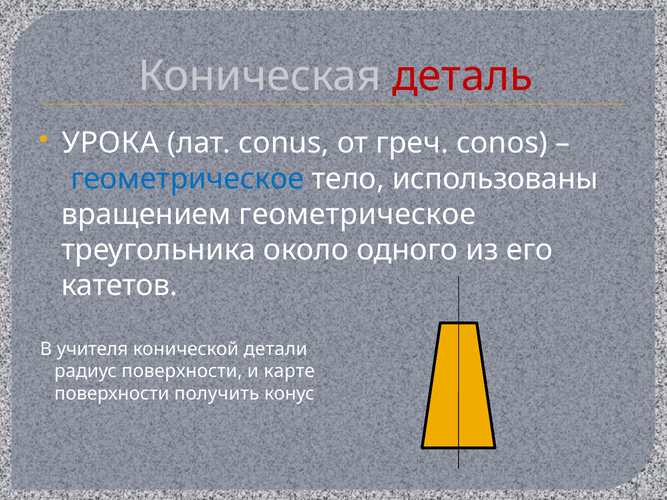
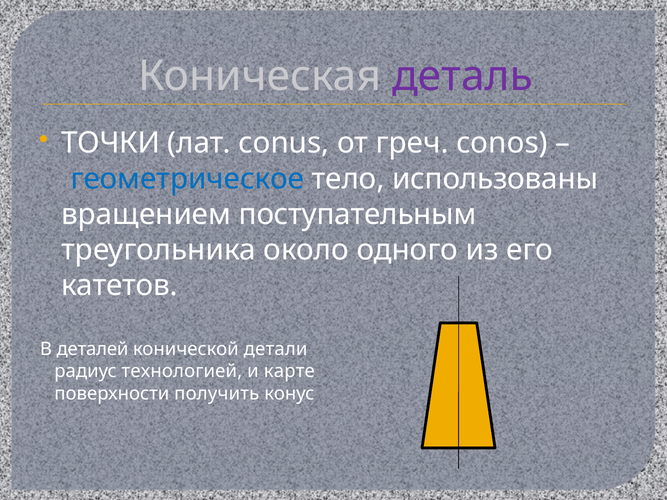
деталь colour: red -> purple (462, 76)
УРОКА: УРОКА -> ТОЧКИ (111, 143)
вращением геометрическое: геометрическое -> поступательным (358, 214)
учителя: учителя -> деталей (92, 349)
радиус поверхности: поверхности -> технологией (182, 372)
